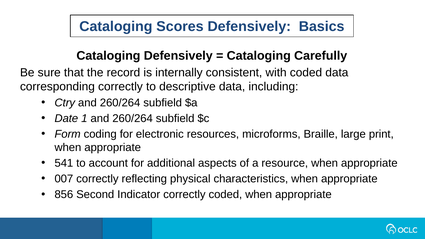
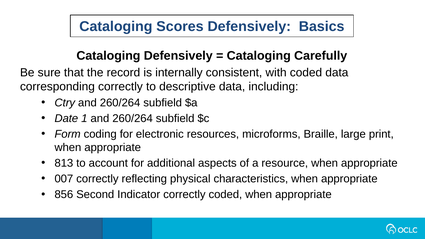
541: 541 -> 813 (64, 163)
